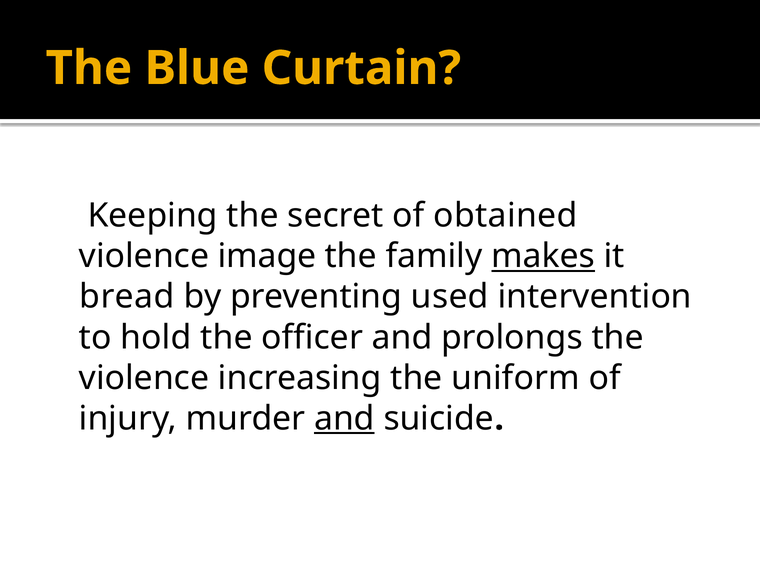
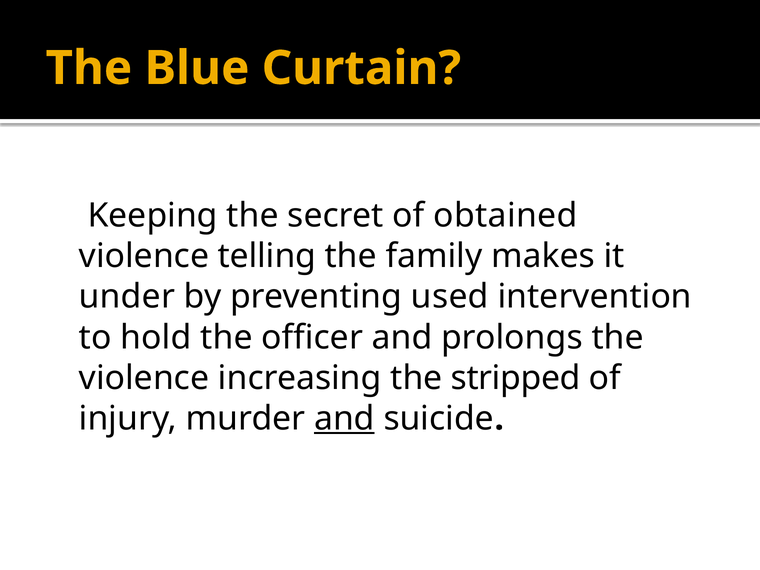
image: image -> telling (267, 256)
makes underline: present -> none (543, 256)
bread: bread -> under (127, 297)
uniform: uniform -> stripped (516, 378)
